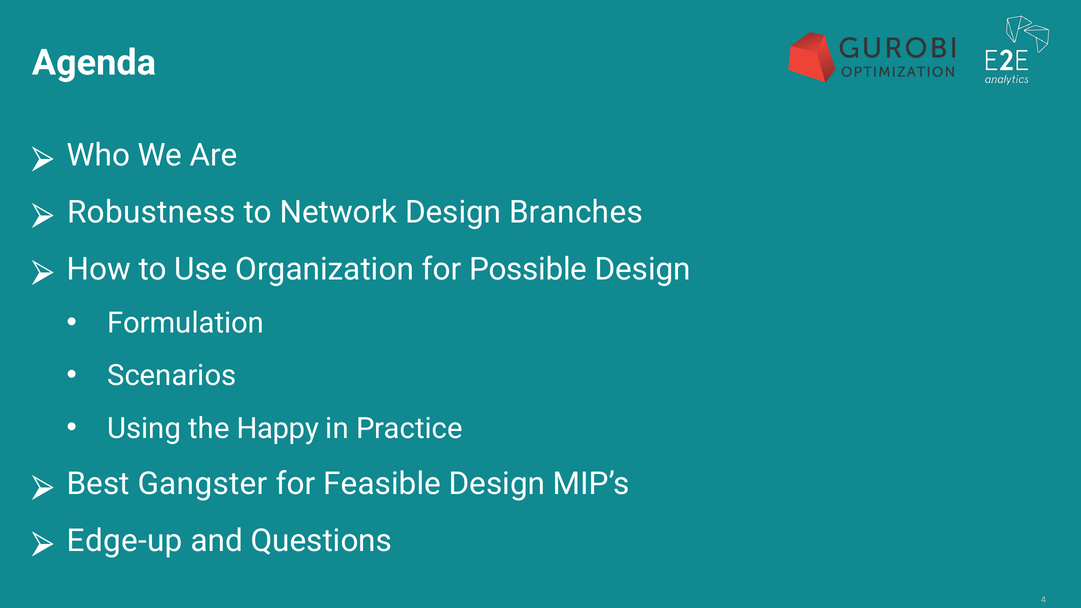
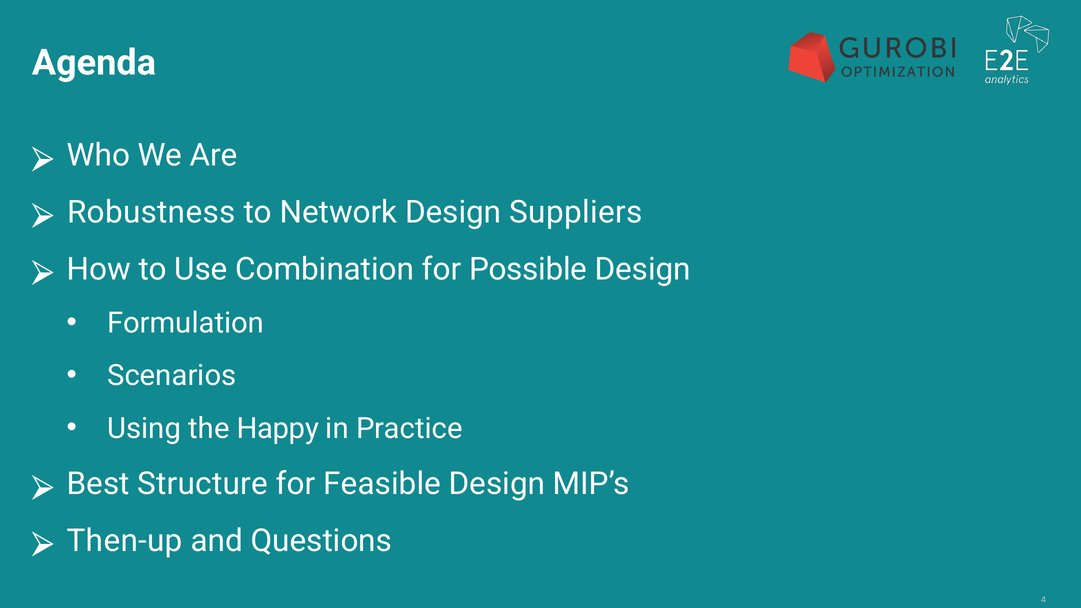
Branches: Branches -> Suppliers (576, 212)
Organization: Organization -> Combination (325, 269)
Gangster: Gangster -> Structure (203, 484)
Edge-up: Edge-up -> Then-up (125, 541)
